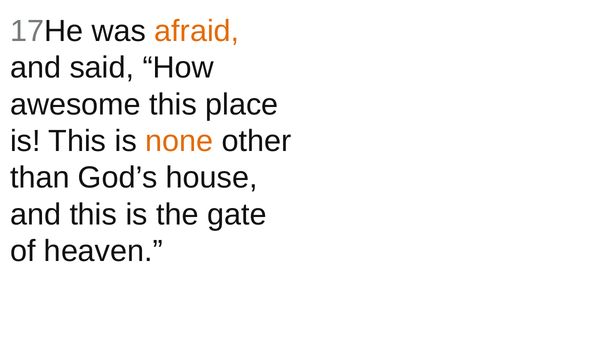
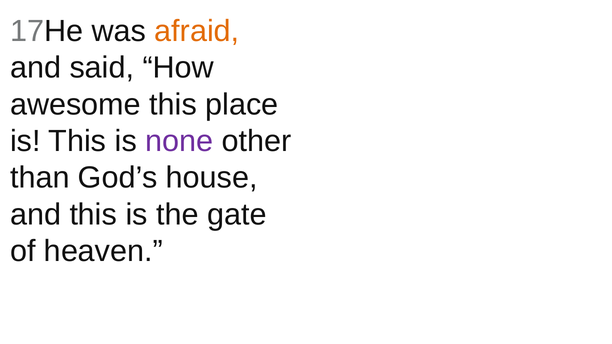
none colour: orange -> purple (179, 141)
